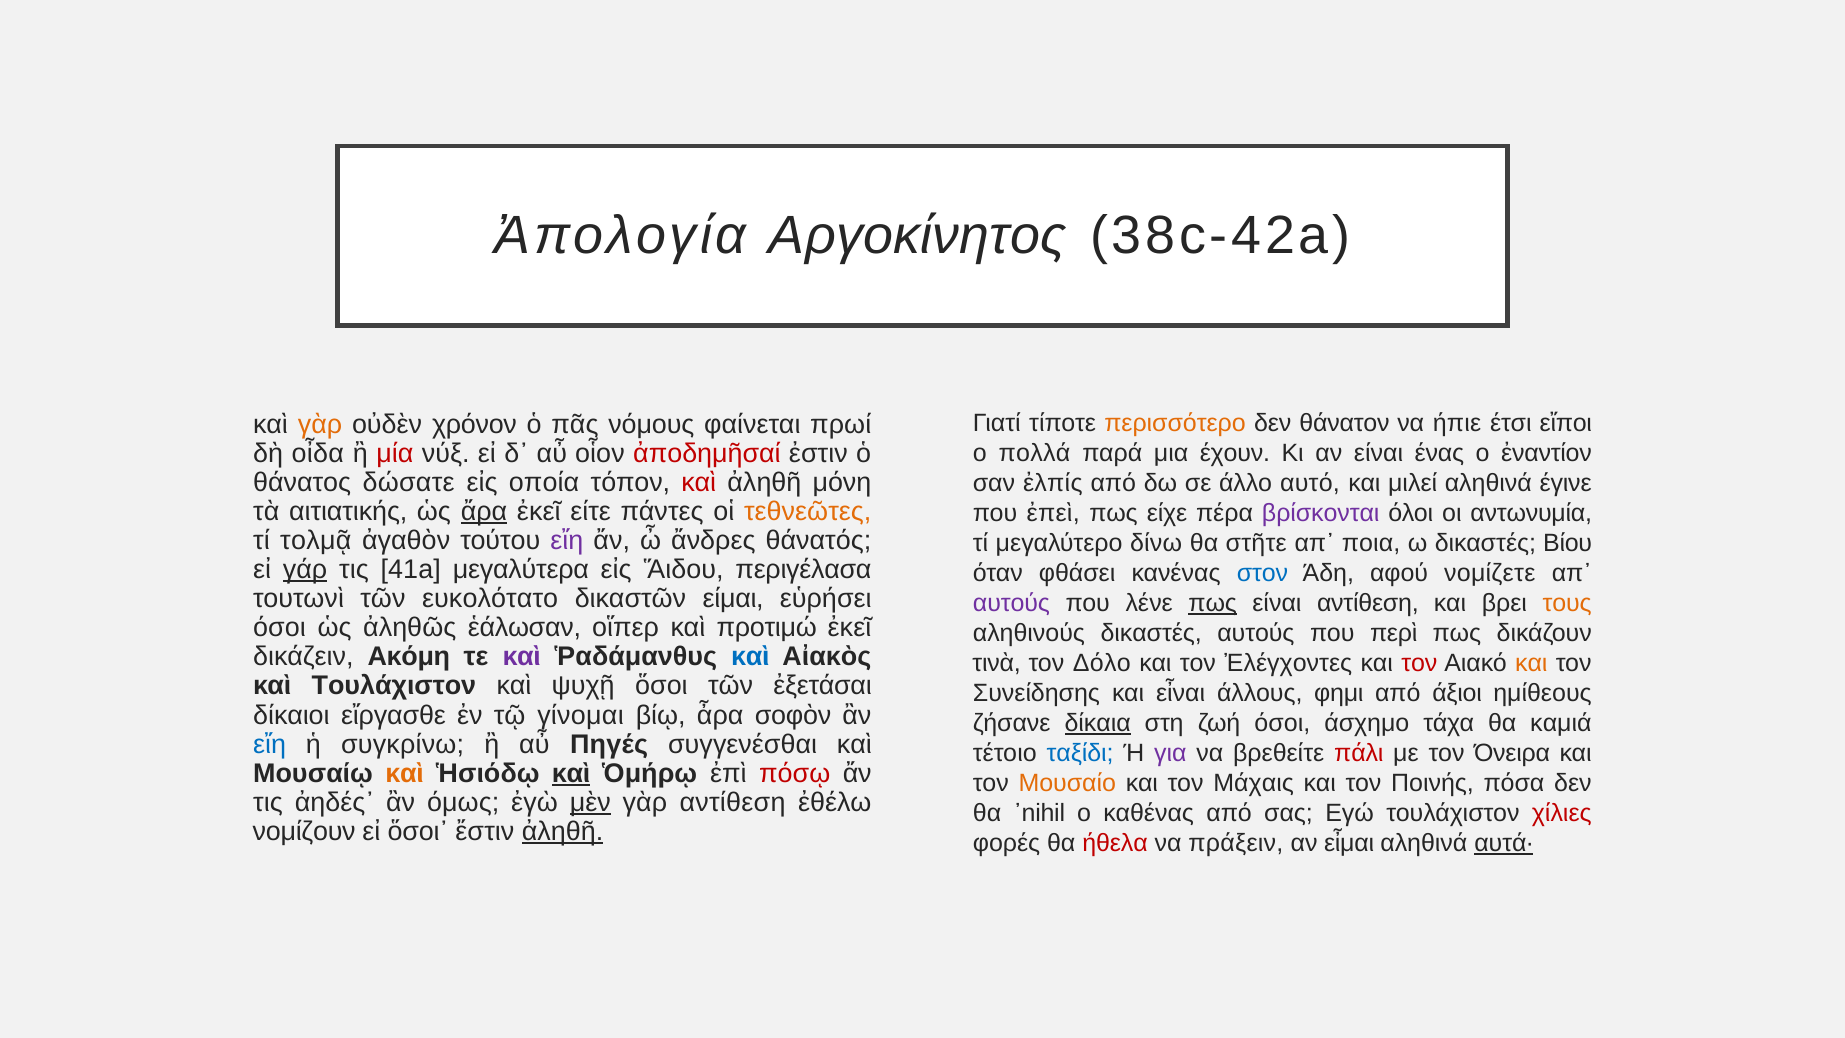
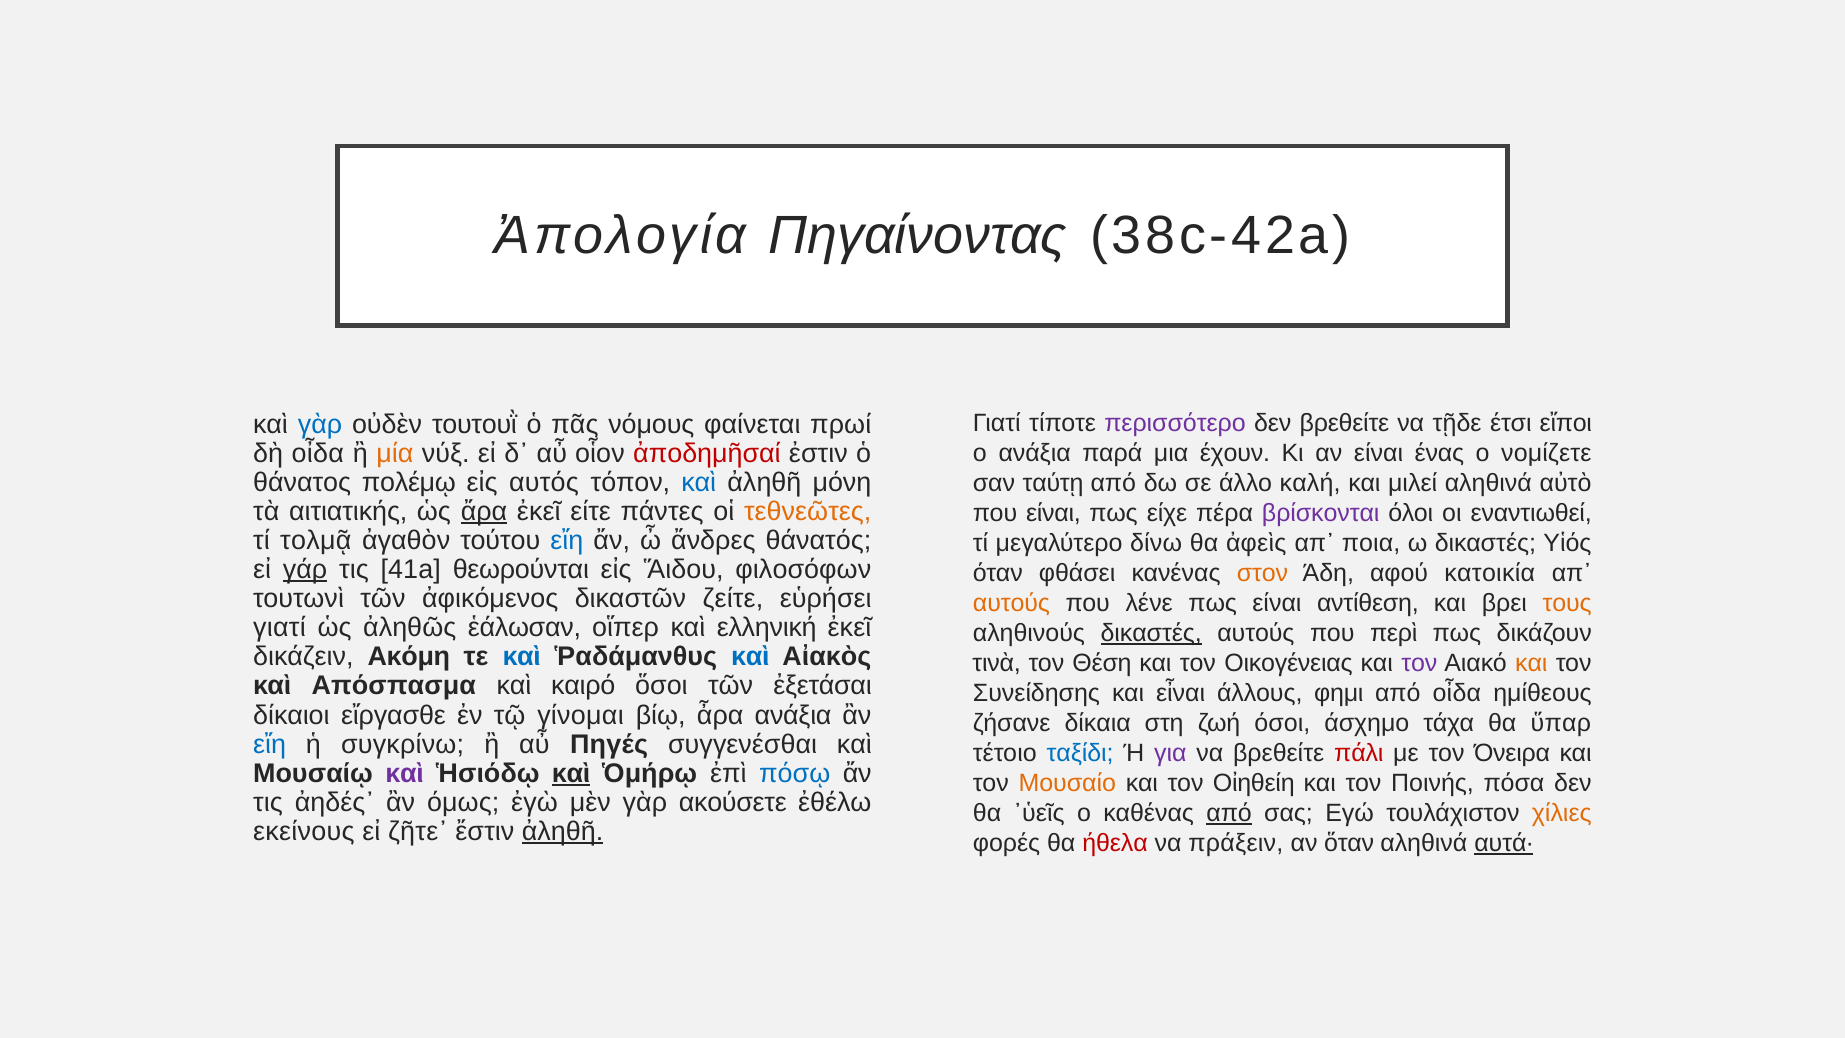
Αργοκίνητος: Αργοκίνητος -> Πηγαίνοντας (918, 236)
περισσότερο colour: orange -> purple (1175, 423)
δεν θάνατον: θάνατον -> βρεθείτε (1345, 423)
ήπιε: ήπιε -> τῇδε (1457, 423)
γὰρ colour: orange -> blue (320, 424)
χρόνον: χρόνον -> τουτουῒ (474, 424)
μία colour: red -> orange (395, 453)
ο πολλά: πολλά -> ανάξια (1035, 453)
ἐναντίον: ἐναντίον -> νομίζετε (1546, 453)
δώσατε: δώσατε -> πολέμῳ (409, 482)
οποία: οποία -> αυτός (544, 482)
καὶ colour: red -> blue (699, 482)
ἐλπίς: ἐλπίς -> ταύτῃ (1053, 483)
αυτό: αυτό -> καλή (1310, 483)
έγινε: έγινε -> αὐτὸ (1566, 483)
που ἐπεὶ: ἐπεὶ -> είναι (1053, 513)
αντωνυμία: αντωνυμία -> εναντιωθεί (1531, 513)
εἴη colour: purple -> blue (567, 541)
στῆτε: στῆτε -> ἀφεὶς (1256, 543)
Βίου: Βίου -> Υἱός (1568, 543)
μεγαλύτερα: μεγαλύτερα -> θεωρούνται (521, 570)
περιγέλασα: περιγέλασα -> φιλοσόφων (803, 570)
στον colour: blue -> orange (1262, 573)
νομίζετε: νομίζετε -> κατοικία (1490, 573)
ευκολότατο: ευκολότατο -> ἀφικόμενος (490, 599)
είμαι: είμαι -> ζείτε (733, 599)
αυτούς colour: purple -> orange (1011, 603)
πως underline: present -> none (1213, 603)
όσοι: όσοι -> γιατί (279, 628)
προτιμώ: προτιμώ -> ελληνική (767, 628)
δικαστές underline: none -> present (1151, 633)
καὶ colour: purple -> blue (522, 657)
Δόλο: Δόλο -> Θέση (1102, 663)
Ἐλέγχοντες: Ἐλέγχοντες -> Οικογένειας (1288, 663)
τον colour: red -> purple (1419, 663)
καὶ Τουλάχιστον: Τουλάχιστον -> Απόσπασμα (394, 686)
ψυχῇ: ψυχῇ -> καιρό (583, 686)
από άξιοι: άξιοι -> οἶδα (1457, 693)
ἆρα σοφὸν: σοφὸν -> ανάξια (793, 715)
δίκαια underline: present -> none (1098, 723)
καμιά: καμιά -> ὕπαρ (1561, 723)
καὶ colour: orange -> purple (405, 773)
πόσῳ colour: red -> blue (795, 773)
Μάχαις: Μάχαις -> Οἰηθείη (1254, 783)
μὲν underline: present -> none (590, 802)
γὰρ αντίθεση: αντίθεση -> ακούσετε (733, 802)
᾽nihil: ᾽nihil -> ᾽ὑεῖς (1039, 813)
από underline: none -> present (1229, 813)
χίλιες colour: red -> orange (1562, 813)
νομίζουν: νομίζουν -> εκείνους (304, 831)
ὅσοι᾽: ὅσοι᾽ -> ζῆτε᾽ (418, 831)
εἶμαι: εἶμαι -> ὅταν (1349, 843)
